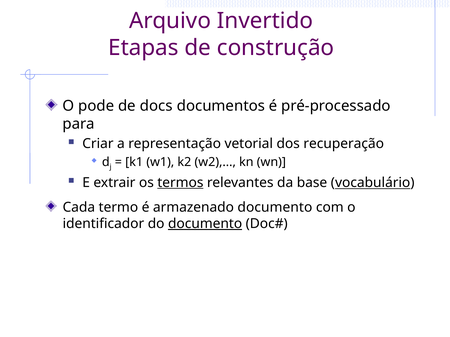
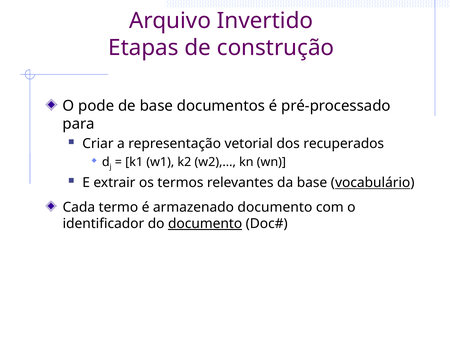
de docs: docs -> base (156, 106)
recuperação: recuperação -> recuperados (344, 144)
termos underline: present -> none (180, 183)
